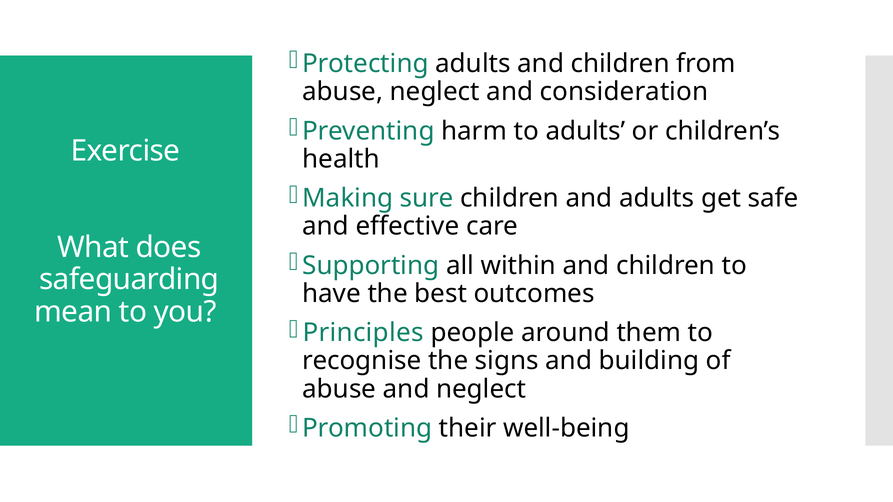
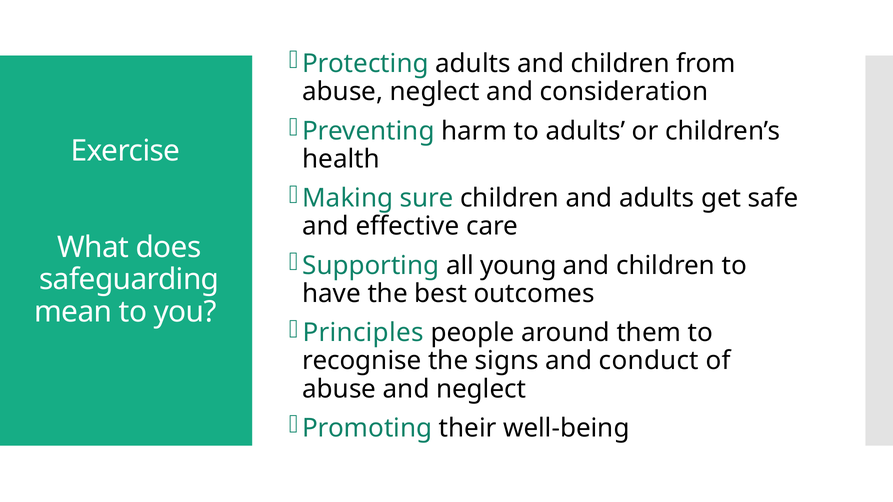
within: within -> young (519, 266)
building: building -> conduct (649, 361)
